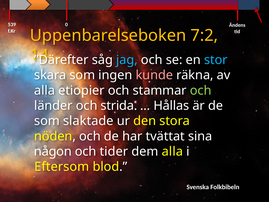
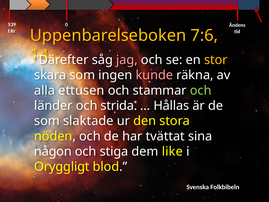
7:2: 7:2 -> 7:6 (204, 35)
jag colour: light blue -> pink (127, 60)
stor colour: light blue -> yellow (216, 60)
etiopier: etiopier -> ettusen (81, 90)
tider: tider -> stiga (114, 151)
dem alla: alla -> like (172, 151)
Eftersom: Eftersom -> Oryggligt (62, 167)
